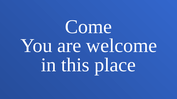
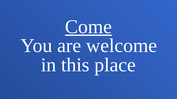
Come underline: none -> present (88, 27)
